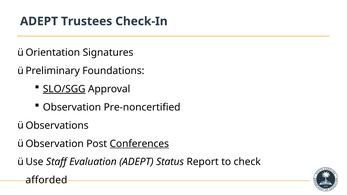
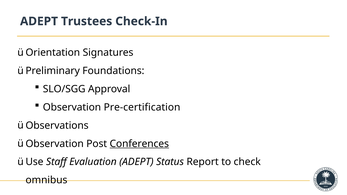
SLO/SGG underline: present -> none (64, 89)
Pre-noncertified: Pre-noncertified -> Pre-certification (142, 107)
afforded: afforded -> omnibus (46, 180)
